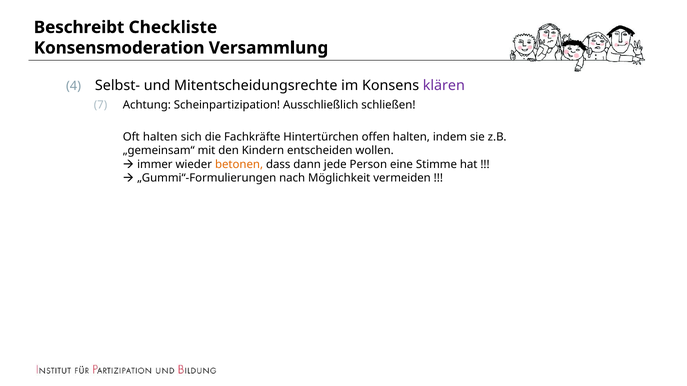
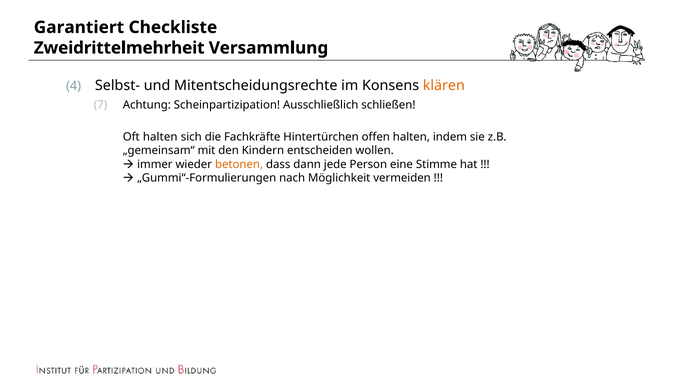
Beschreibt: Beschreibt -> Garantiert (79, 27)
Konsensmoderation: Konsensmoderation -> Zweidrittelmehrheit (119, 48)
klären colour: purple -> orange (444, 86)
